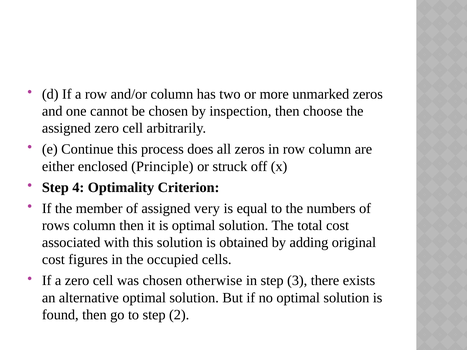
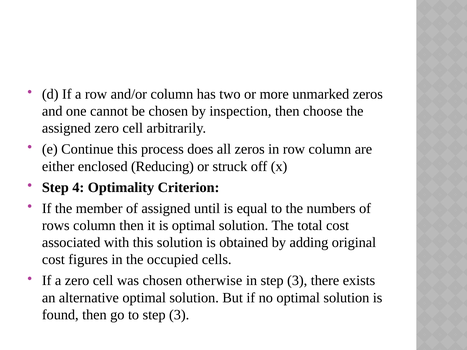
Principle: Principle -> Reducing (162, 166)
very: very -> until (207, 208)
to step 2: 2 -> 3 (179, 315)
